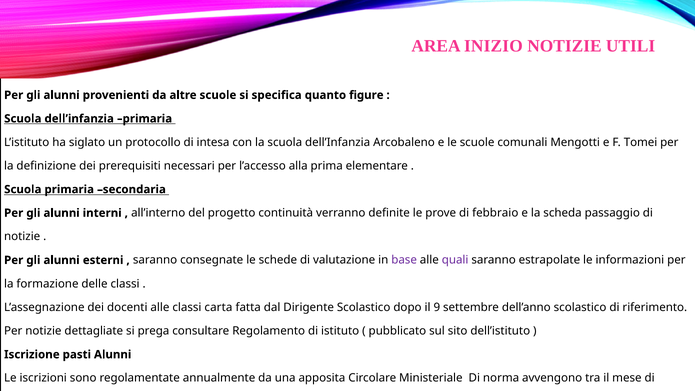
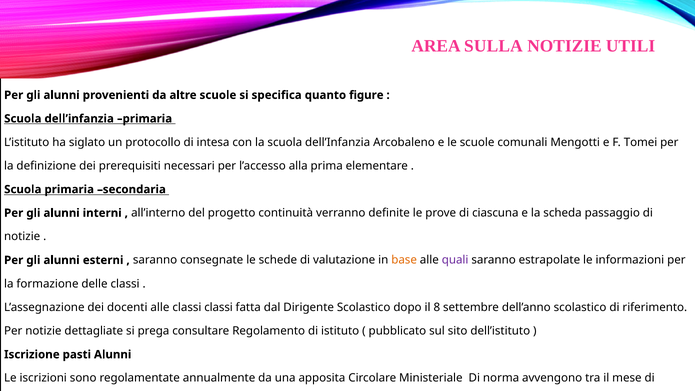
INIZIO: INIZIO -> SULLA (493, 46)
di febbraio: febbraio -> ciascuna (495, 213)
base colour: purple -> orange (404, 260)
classi carta: carta -> classi (219, 307)
9: 9 -> 8 (437, 307)
